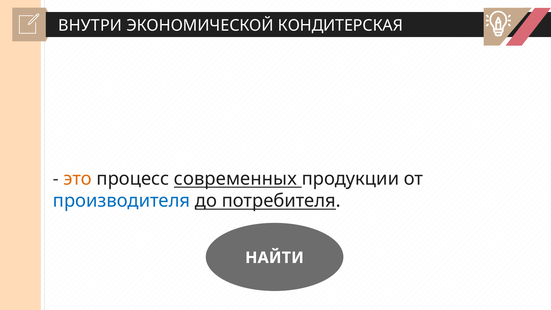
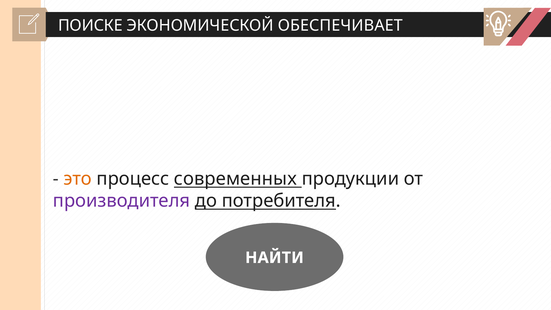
ВНУТРИ: ВНУТРИ -> ПОИСКЕ (90, 26)
КОНДИТЕРСКАЯ: КОНДИТЕРСКАЯ -> ОБЕСПЕЧИВАЕТ (340, 26)
производителя colour: blue -> purple (121, 201)
